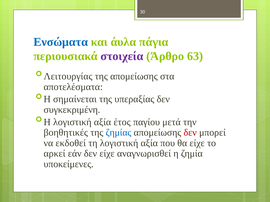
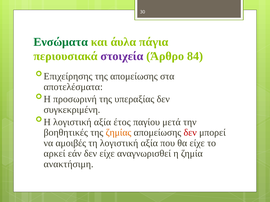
Ενσώματα colour: blue -> green (61, 42)
63: 63 -> 84 (195, 56)
Λειτουργίας: Λειτουργίας -> Επιχείρησης (68, 76)
σημαίνεται: σημαίνεται -> προσωρινή (75, 99)
ζημίας colour: blue -> orange (118, 133)
εκδοθεί: εκδοθεί -> αμοιβές (71, 143)
υποκείμενες: υποκείμενες -> ανακτήσιμη (69, 164)
